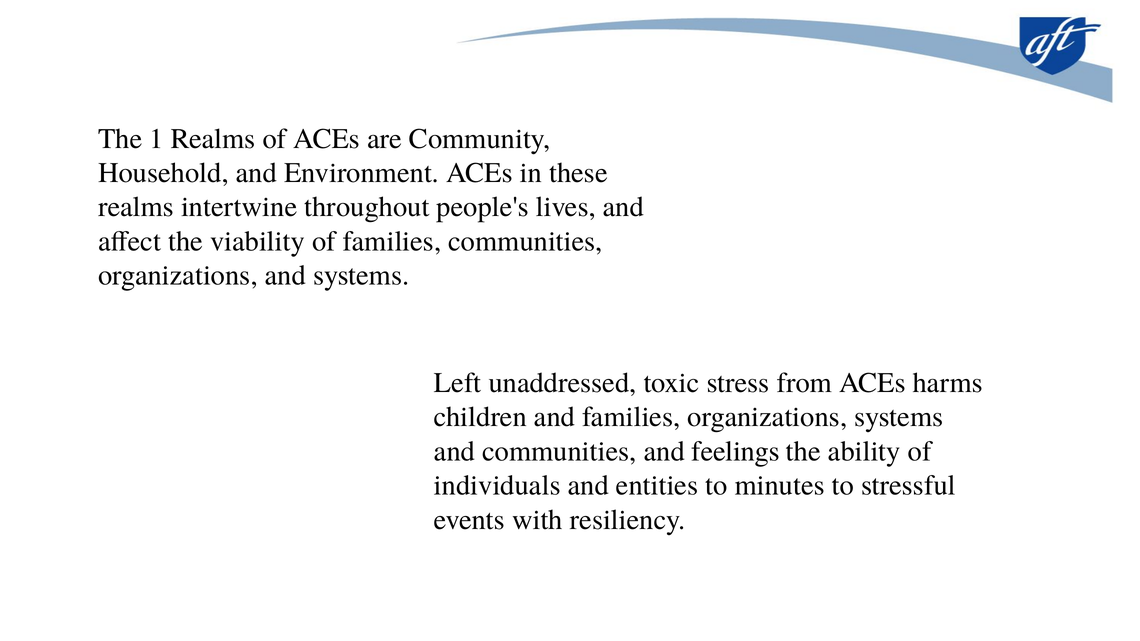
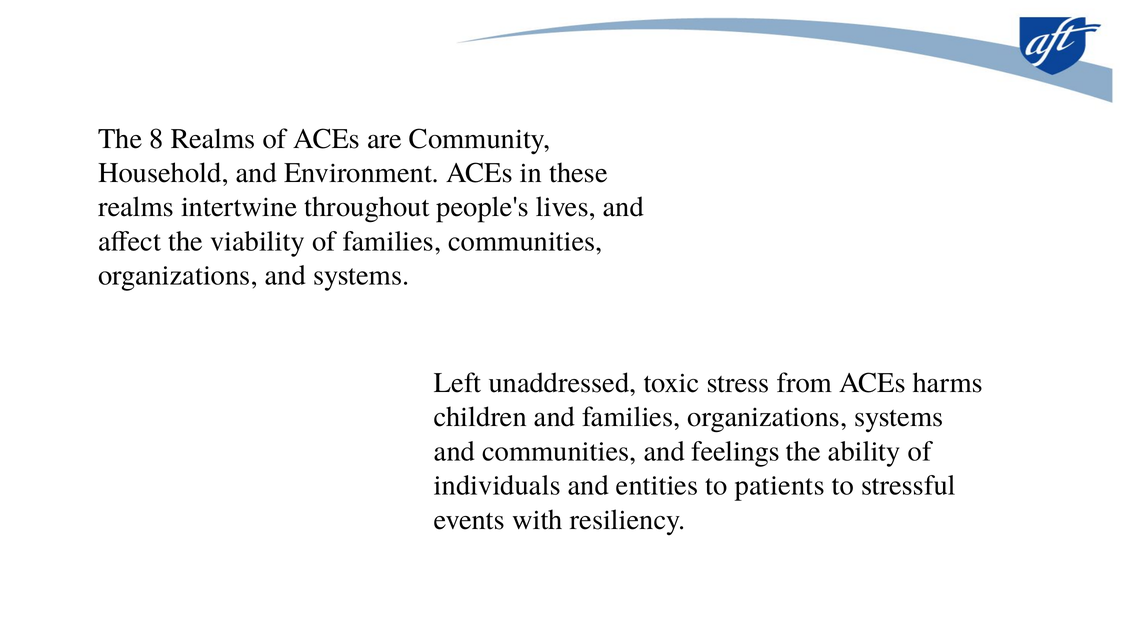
1: 1 -> 8 (157, 139)
minutes: minutes -> patients (780, 486)
